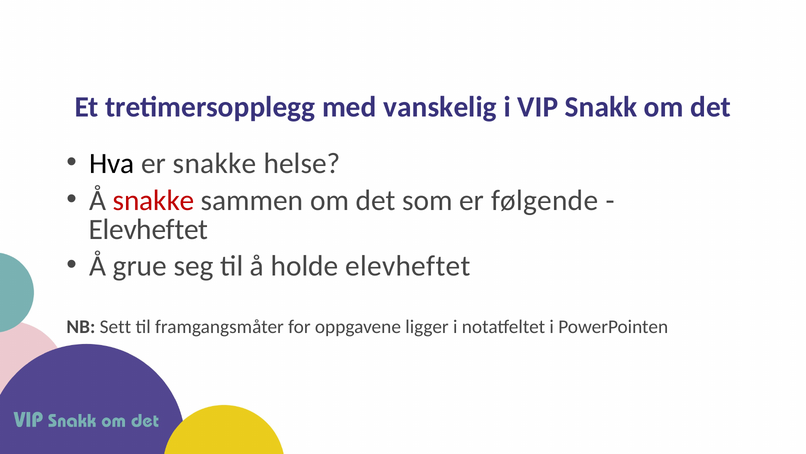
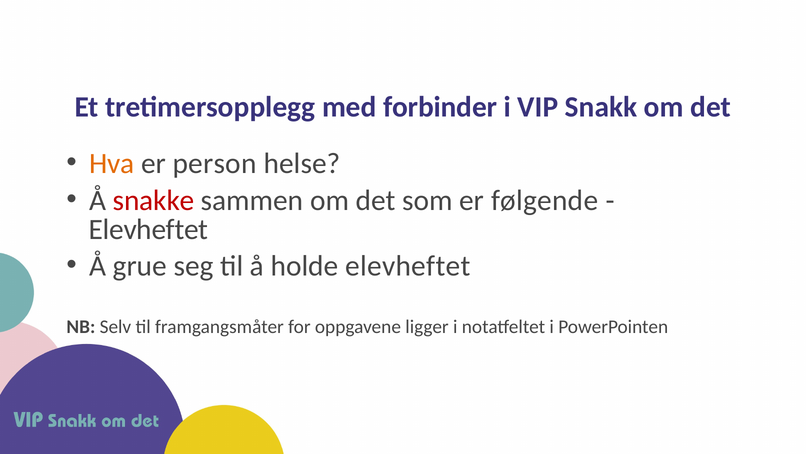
vanskelig: vanskelig -> forbinder (440, 107)
Hva colour: black -> orange (112, 163)
er snakke: snakke -> person (215, 163)
Sett: Sett -> Selv (115, 327)
